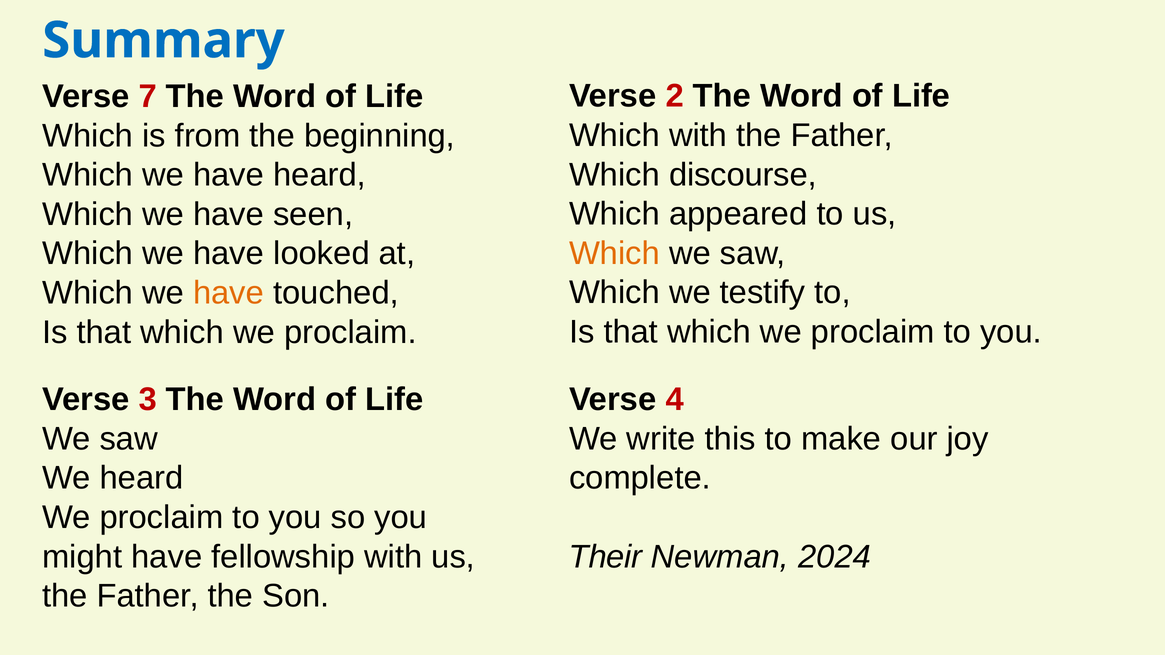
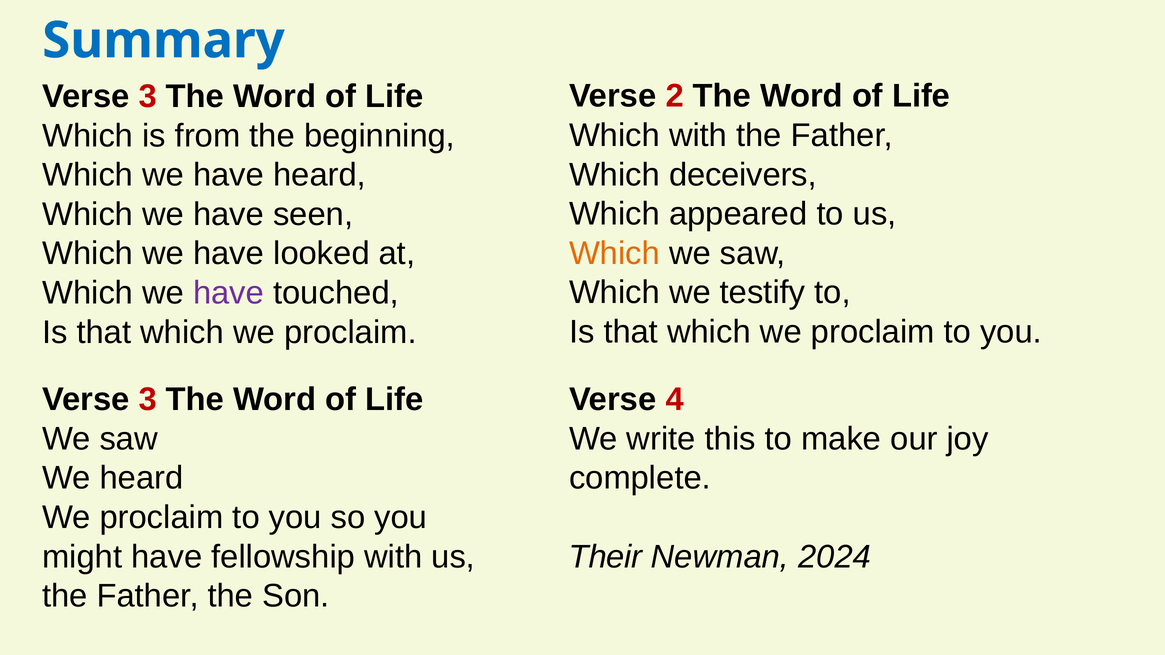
7: 7 -> 3 (148, 97)
discourse: discourse -> deceivers (743, 175)
have colour: orange -> purple (229, 293)
